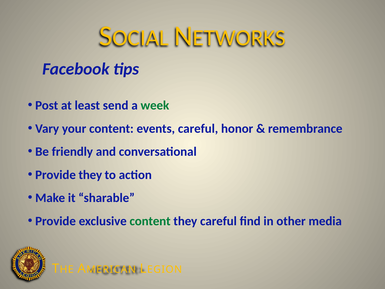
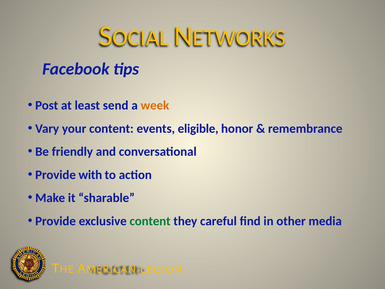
week colour: green -> orange (155, 105)
events careful: careful -> eligible (198, 128)
Provide they: they -> with (90, 175)
